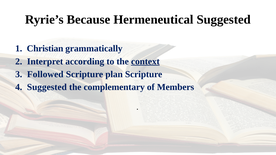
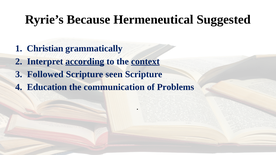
according underline: none -> present (85, 61)
plan: plan -> seen (114, 74)
Suggested: Suggested -> Education (47, 87)
complementary: complementary -> communication (114, 87)
Members: Members -> Problems (176, 87)
